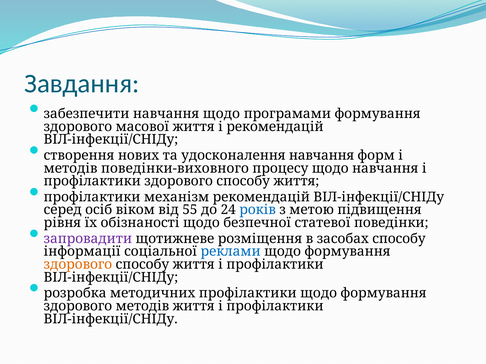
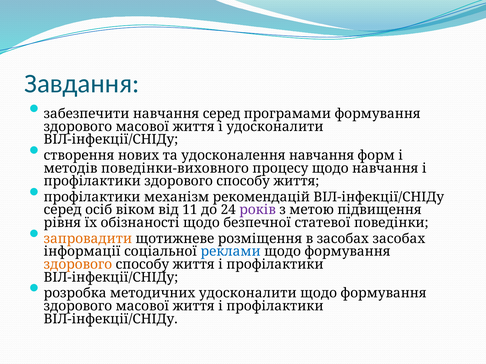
навчання щодо: щодо -> серед (222, 114)
і рекомендацій: рекомендацій -> удосконалити (275, 127)
55: 55 -> 11 (190, 210)
років colour: blue -> purple (258, 210)
запровадити colour: purple -> orange (88, 239)
засобах способу: способу -> засобах (399, 239)
методичних профілактики: профілактики -> удосконалити (248, 294)
методів: методів -> масової (142, 307)
